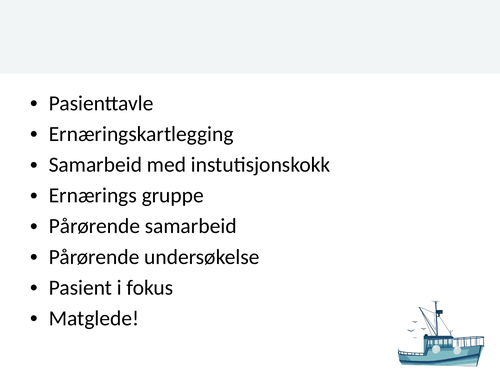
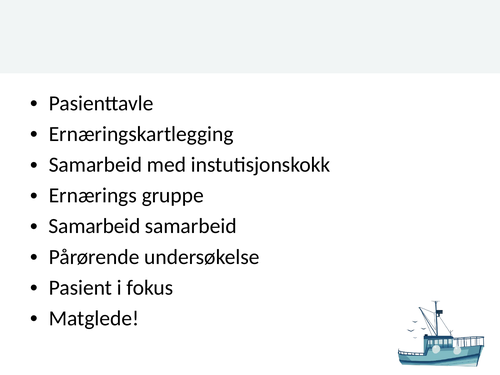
Pårørende: Pårørende -> Samarbeid (94, 226)
